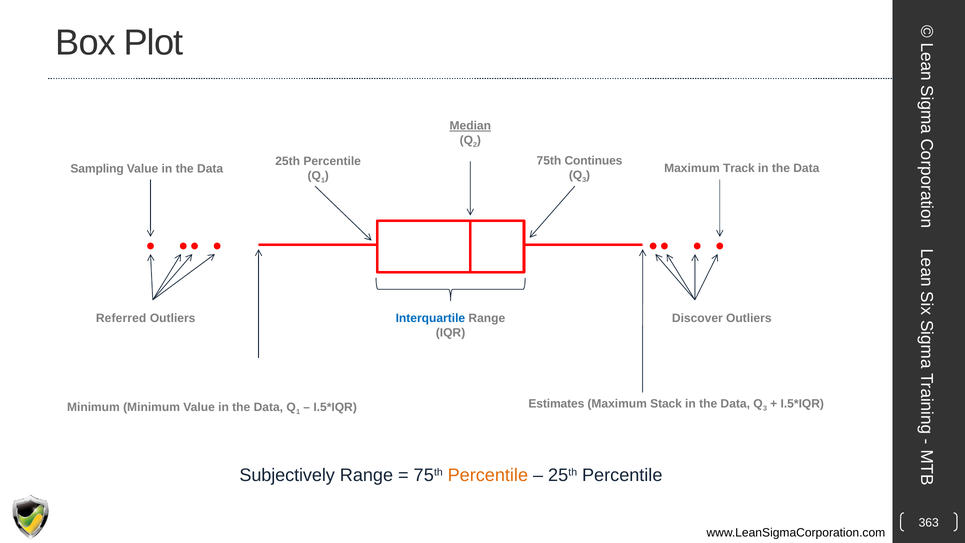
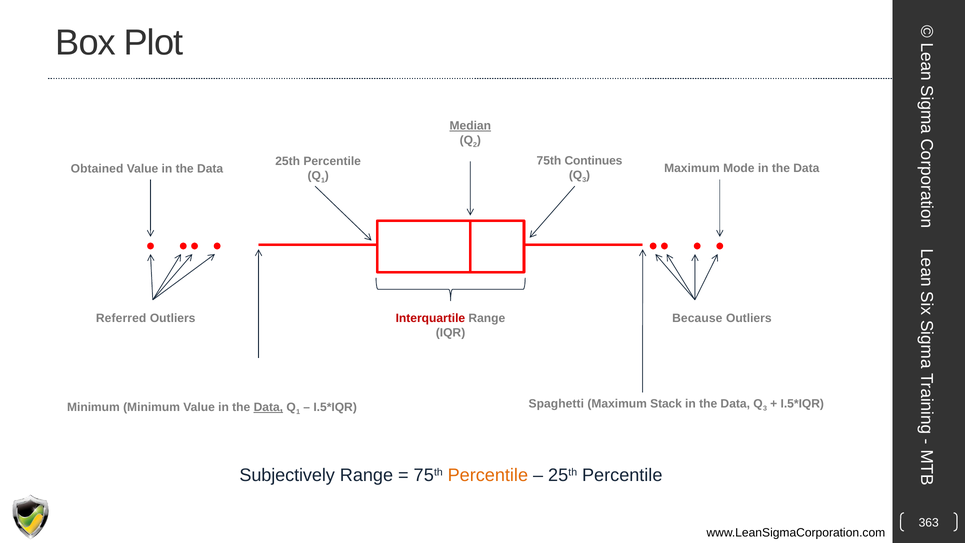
Sampling: Sampling -> Obtained (97, 169)
Track: Track -> Mode (739, 168)
Interquartile colour: blue -> red (430, 318)
Discover: Discover -> Because (697, 318)
Data underline: none -> present (268, 407)
Estimates: Estimates -> Spaghetti (556, 404)
